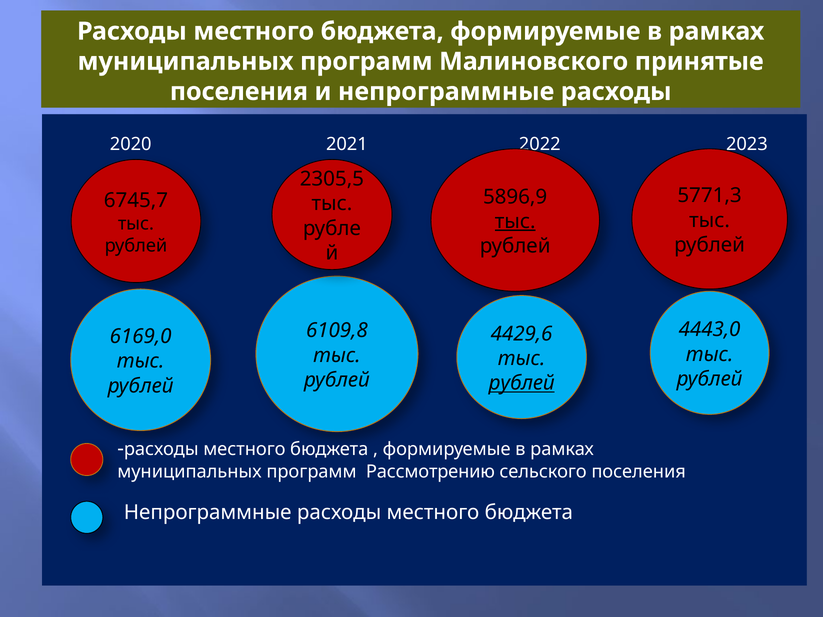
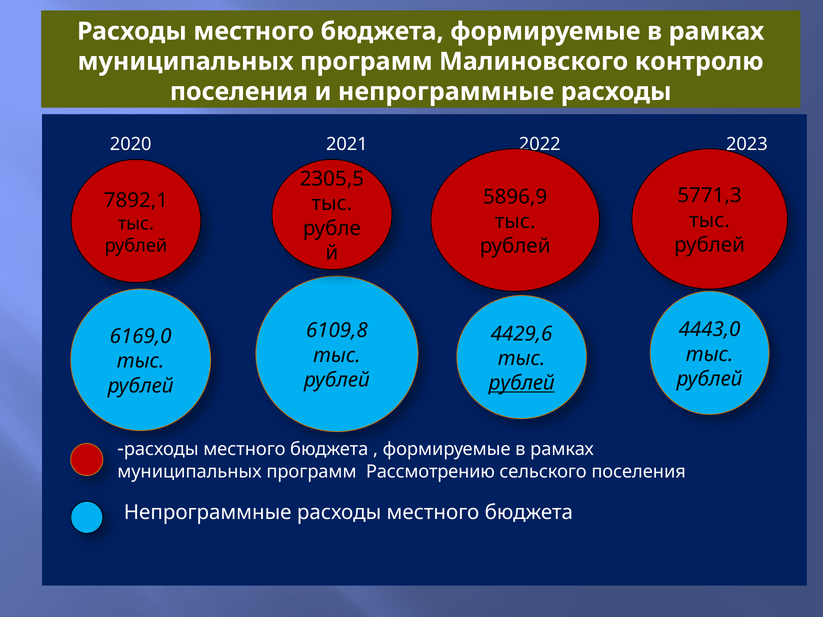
принятые: принятые -> контролю (699, 62)
6745,7: 6745,7 -> 7892,1 (136, 201)
тыс underline: present -> none (515, 222)
